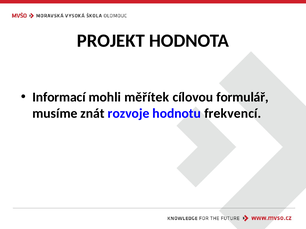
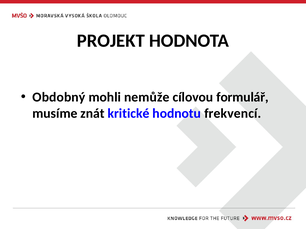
Informací: Informací -> Obdobný (59, 97)
měřítek: měřítek -> nemůže (147, 97)
rozvoje: rozvoje -> kritické (129, 114)
